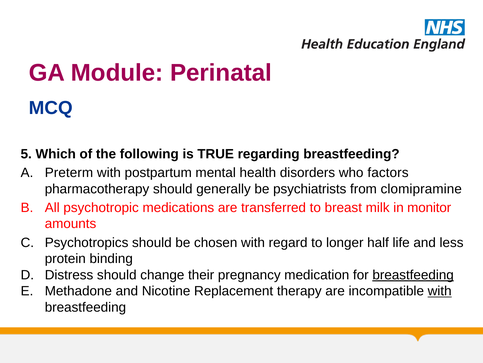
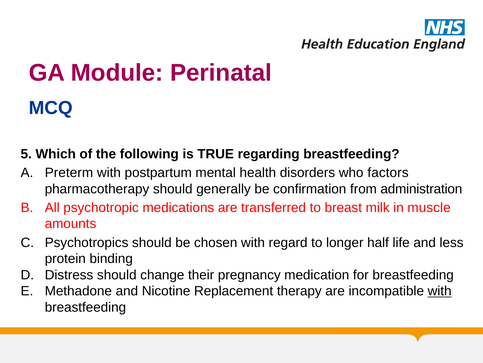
psychiatrists: psychiatrists -> confirmation (310, 189)
clomipramine: clomipramine -> administration (421, 189)
monitor: monitor -> muscle (429, 207)
breastfeeding underline: present -> none (413, 274)
